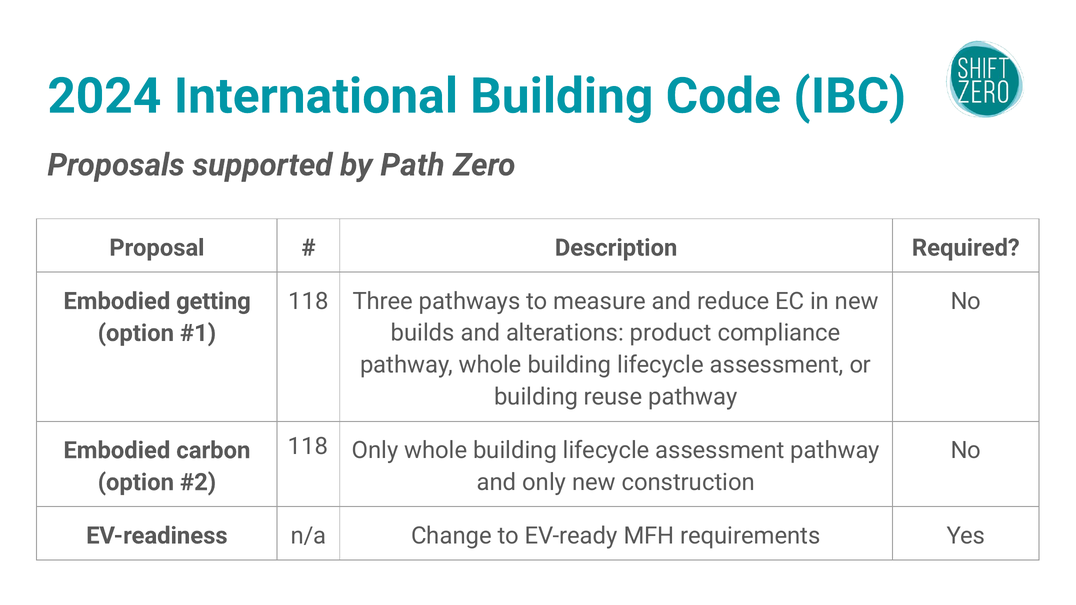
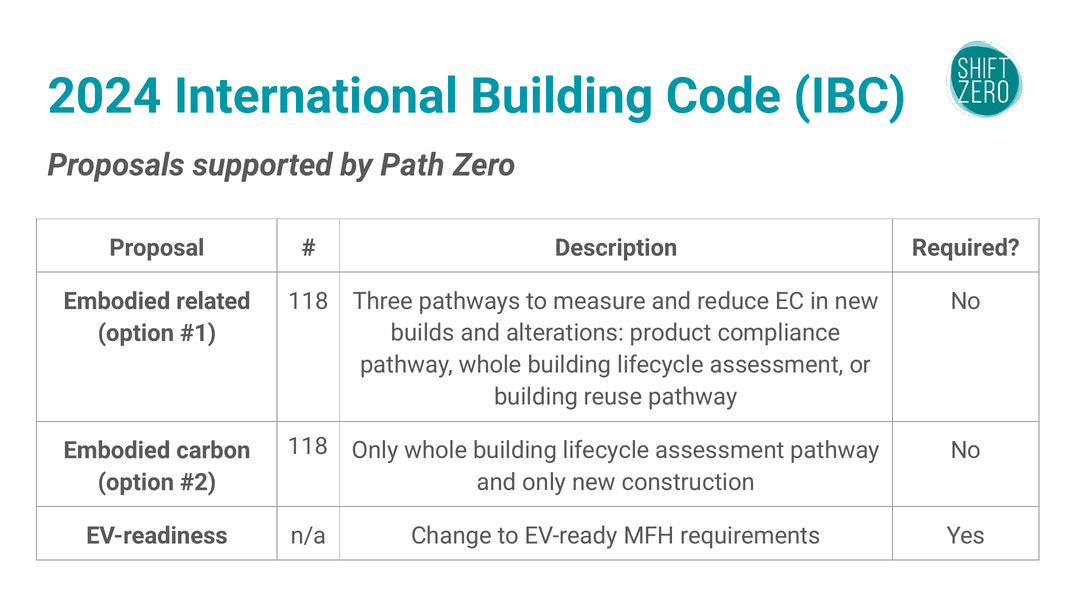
getting: getting -> related (213, 301)
